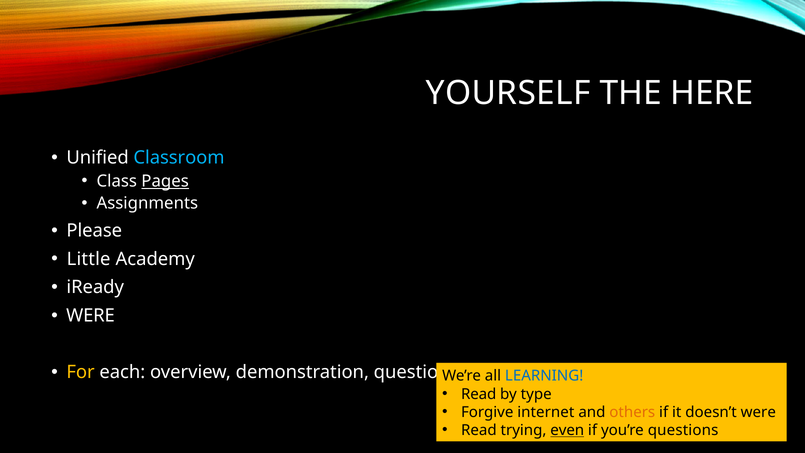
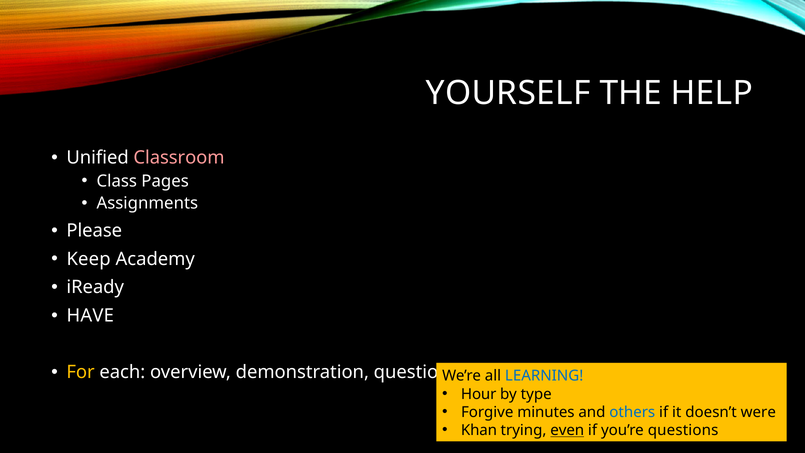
HERE: HERE -> HELP (712, 93)
Classroom colour: light blue -> pink (179, 158)
Pages underline: present -> none (165, 181)
Little: Little -> Keep (89, 259)
WERE: WERE -> HAVE (90, 316)
Read: Read -> Hour (479, 394)
internet: internet -> minutes (546, 412)
others colour: orange -> blue (632, 412)
Read: Read -> Khan (479, 430)
